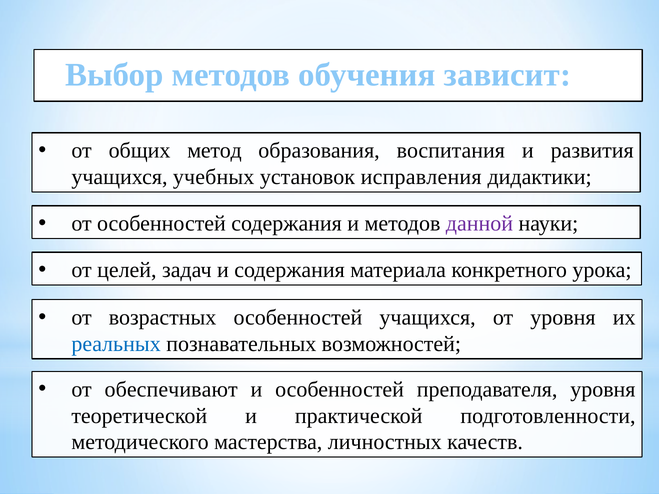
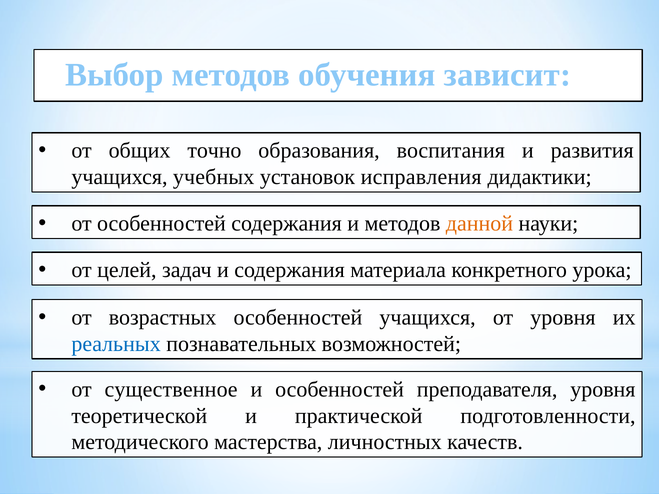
метод: метод -> точно (214, 151)
данной colour: purple -> orange (479, 224)
обеспечивают: обеспечивают -> существенное (171, 390)
